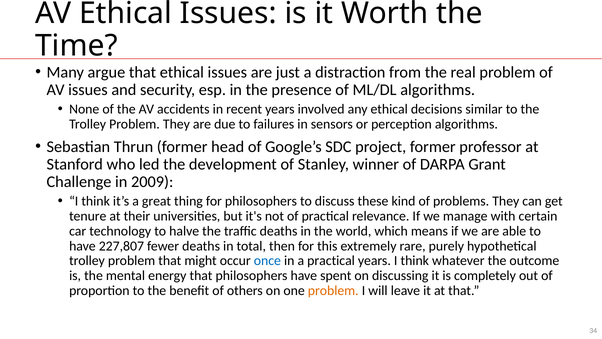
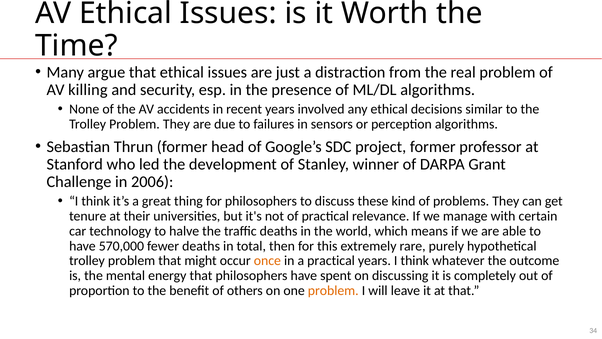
AV issues: issues -> killing (88, 90)
2009: 2009 -> 2006 (152, 182)
227,807: 227,807 -> 570,000 (121, 246)
once colour: blue -> orange (267, 261)
